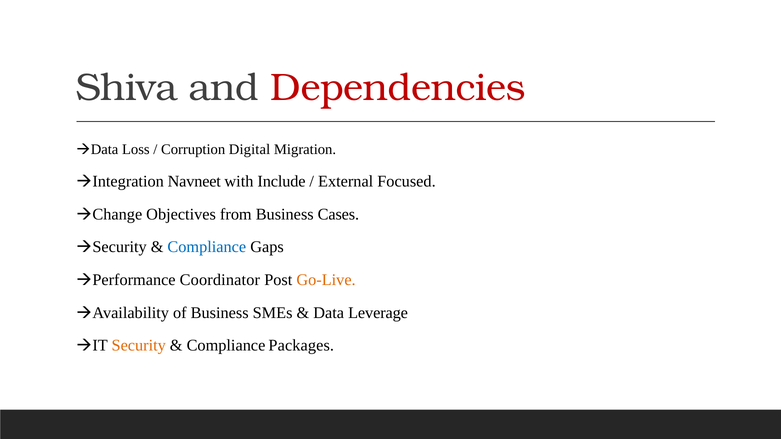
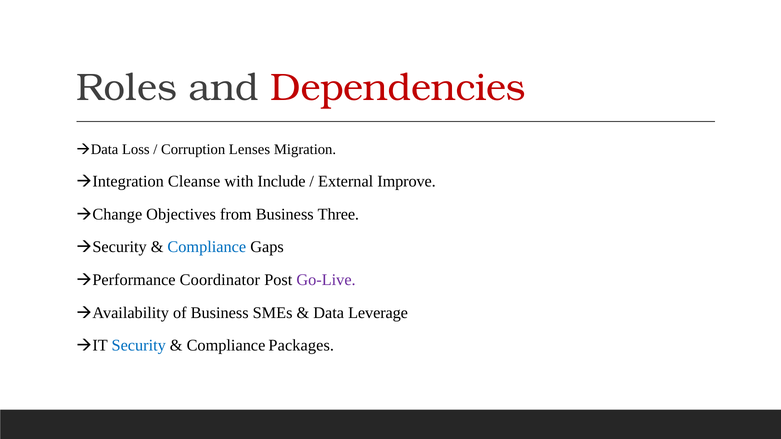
Shiva: Shiva -> Roles (127, 87)
Digital: Digital -> Lenses (250, 150)
Navneet: Navneet -> Cleanse (194, 182)
Focused: Focused -> Improve (407, 182)
Cases: Cases -> Three (338, 214)
Go-Live colour: orange -> purple (326, 280)
Security colour: orange -> blue (139, 346)
